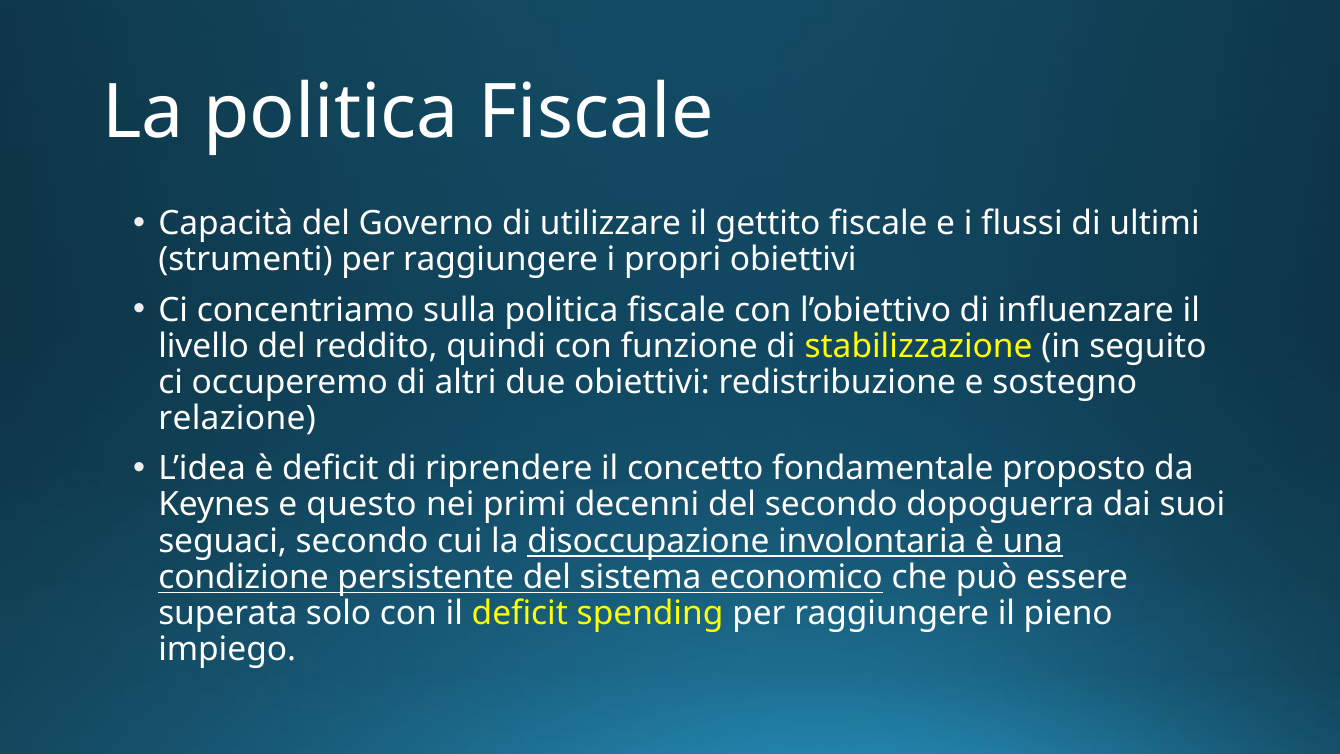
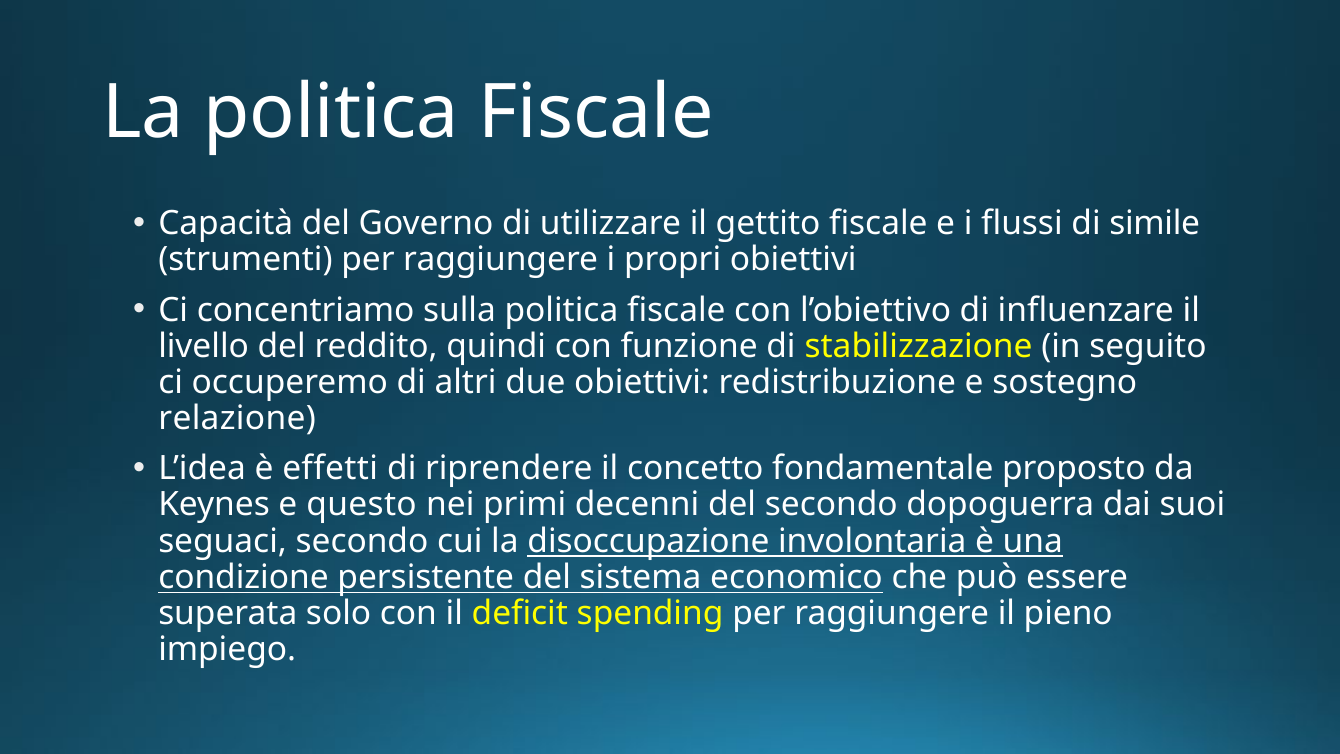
ultimi: ultimi -> simile (1155, 224)
è deficit: deficit -> effetti (330, 468)
